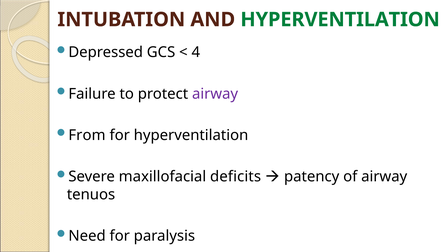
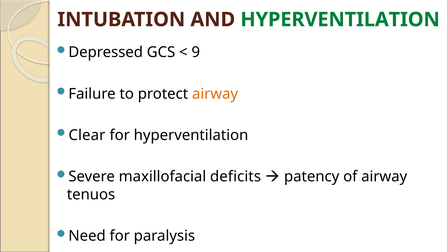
4: 4 -> 9 (196, 52)
airway colour: purple -> orange (215, 94)
From: From -> Clear (87, 135)
